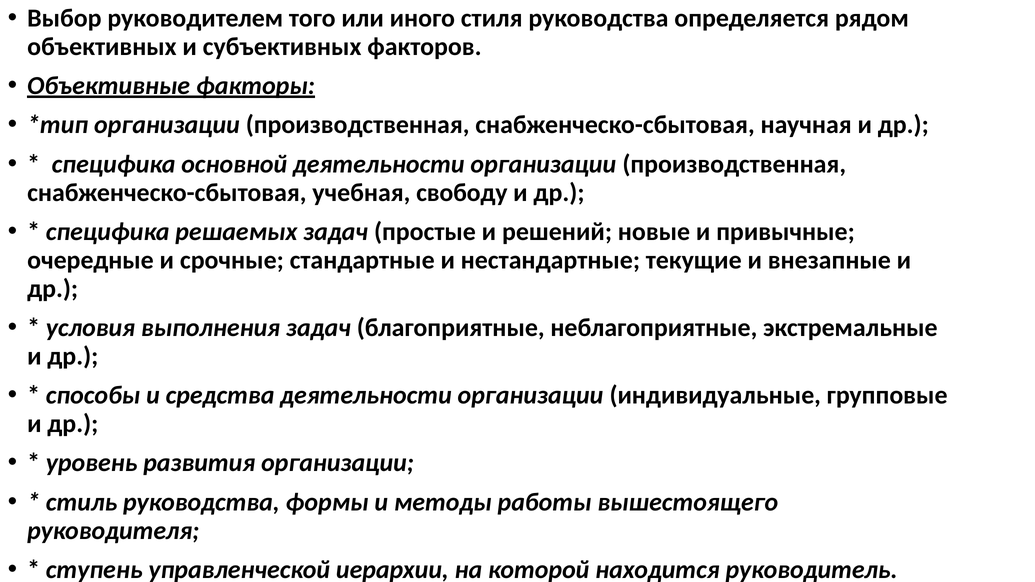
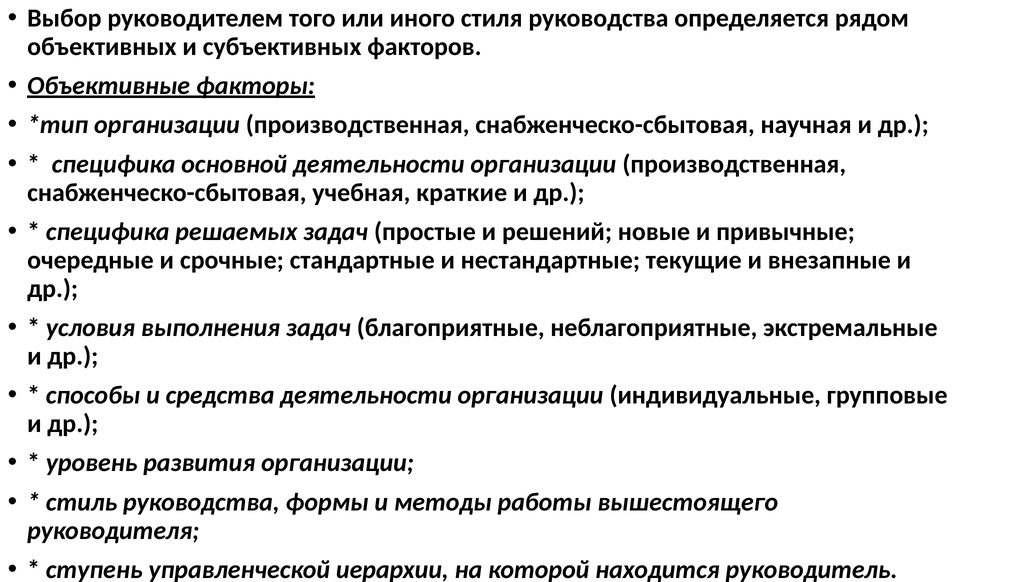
свободу: свободу -> краткие (462, 193)
